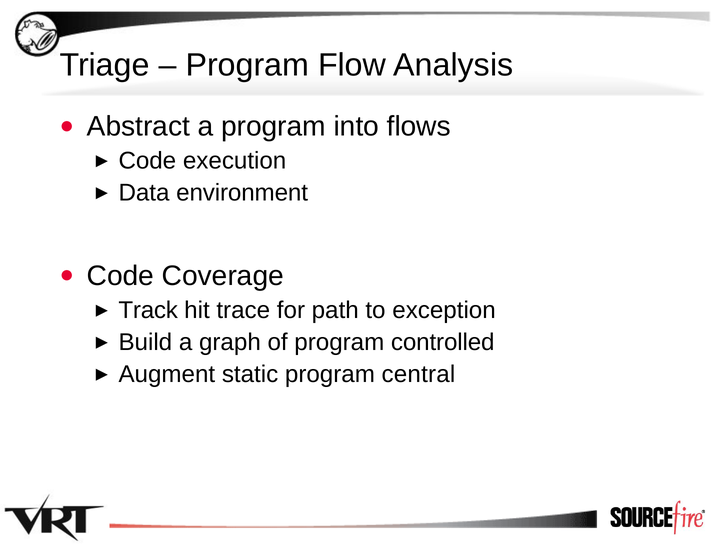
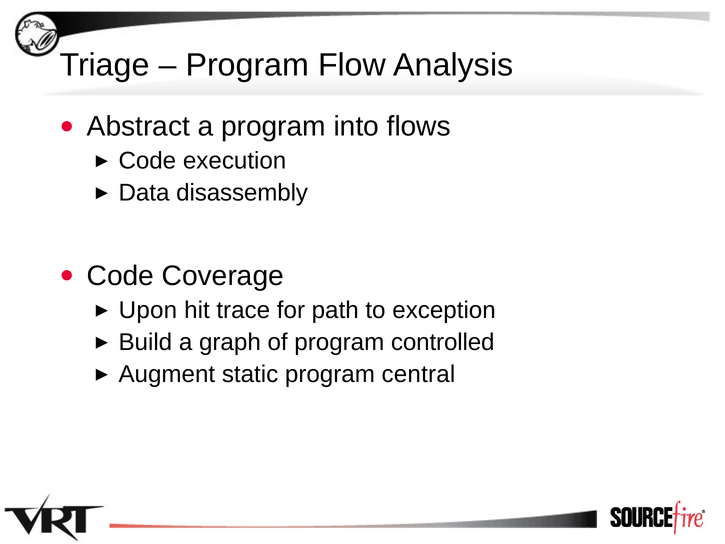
environment: environment -> disassembly (242, 193)
Track: Track -> Upon (148, 310)
